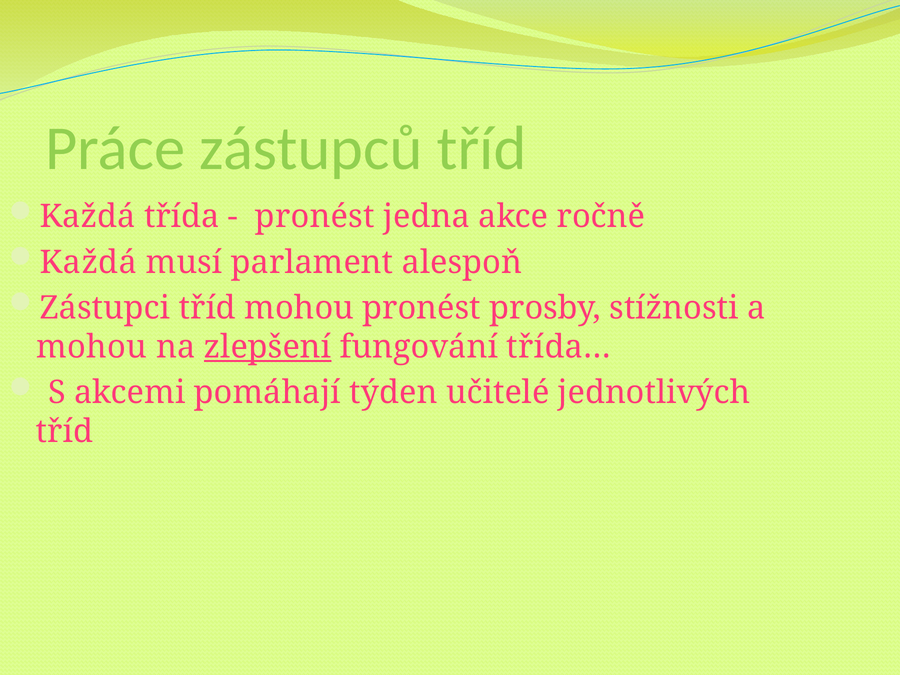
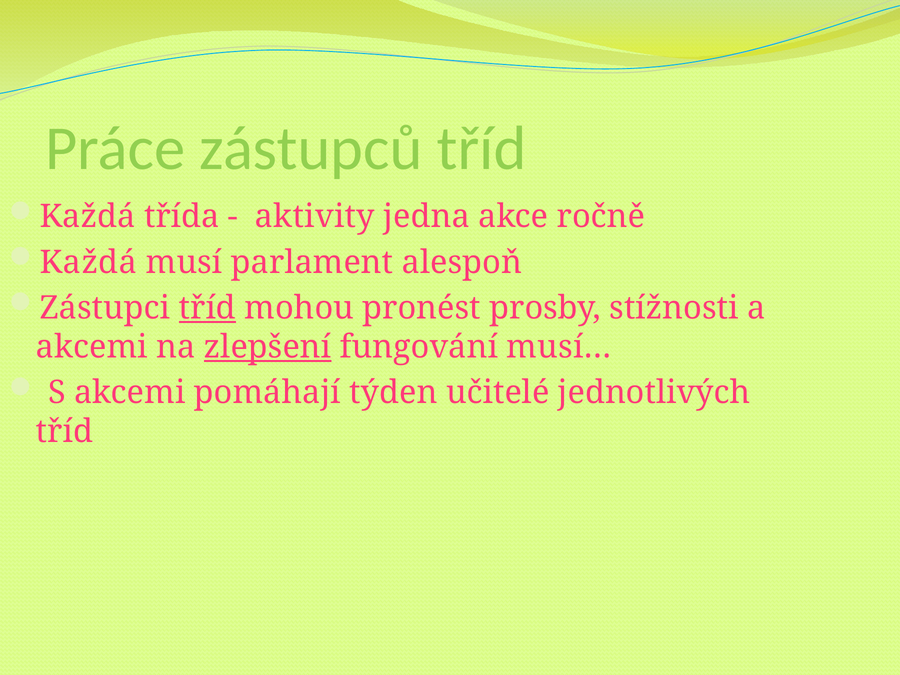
pronést: pronést -> aktivity (315, 217)
tříd underline: none -> present (207, 308)
mohou: mohou -> akcemi (92, 347)
třída…: třída… -> musí… (559, 347)
